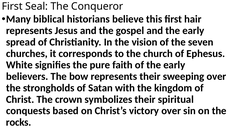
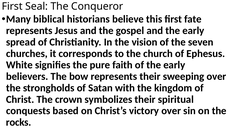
hair: hair -> fate (193, 19)
